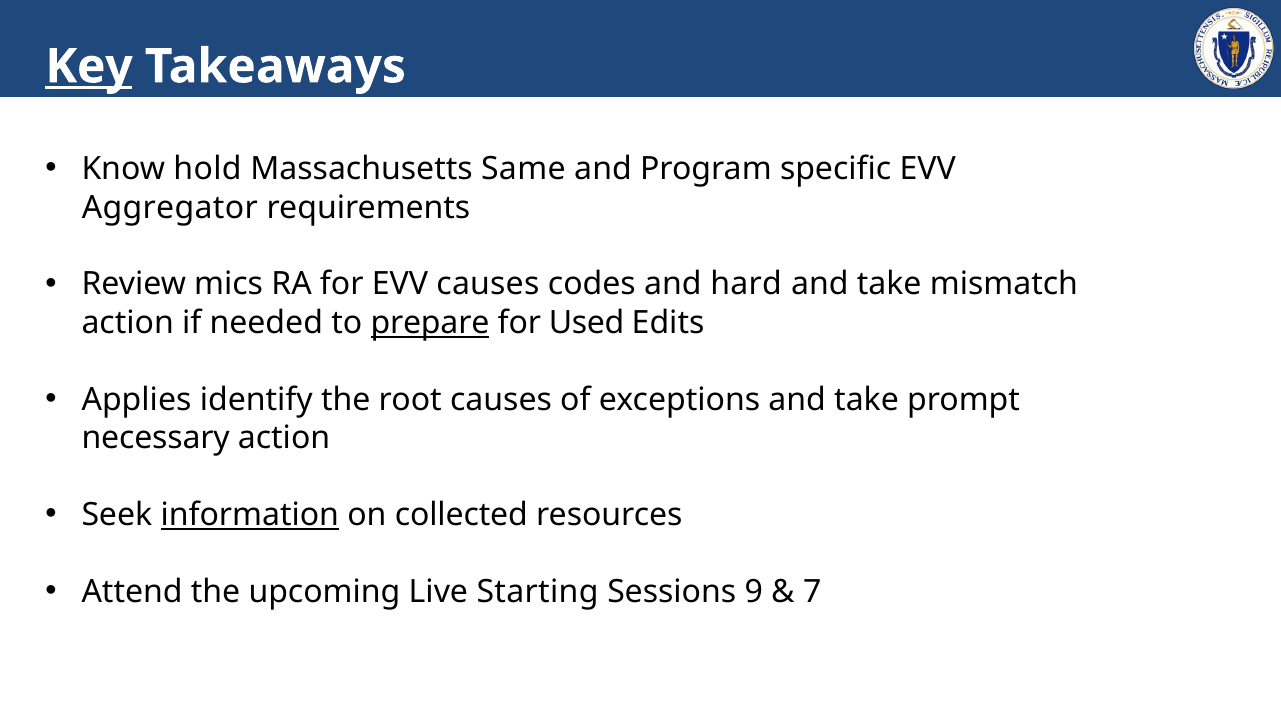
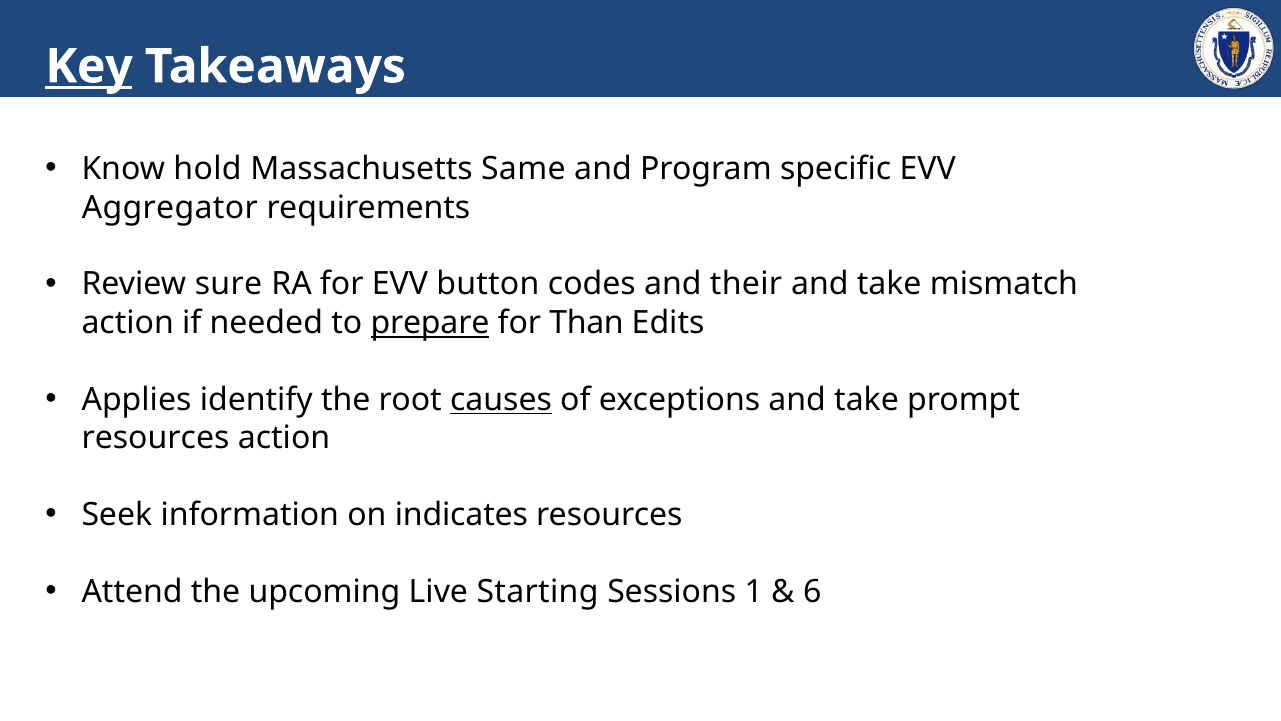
mics: mics -> sure (228, 284)
EVV causes: causes -> button (488, 284)
hard: hard -> their (746, 284)
Used: Used -> Than (587, 323)
causes underline: none -> present (501, 399)
necessary: necessary -> resources (156, 438)
information underline: present -> none (250, 515)
collected: collected -> indicates (461, 515)
9: 9 -> 1 (754, 592)
7: 7 -> 6 (812, 592)
